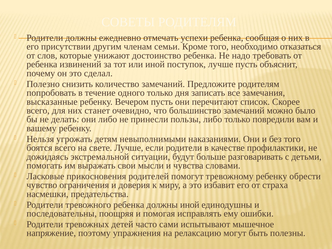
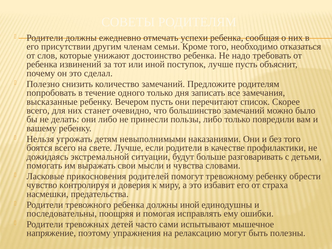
ограничения: ограничения -> контролируя (84, 185)
